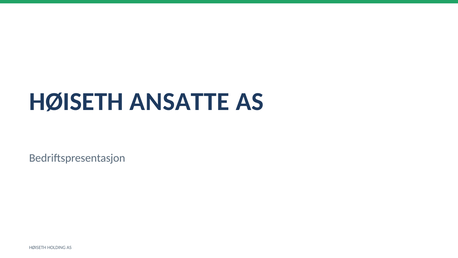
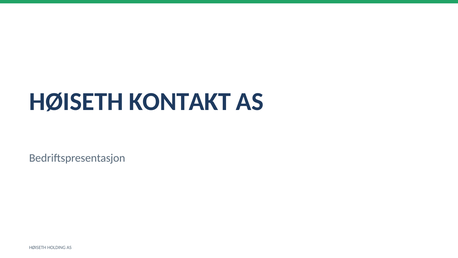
ANSATTE: ANSATTE -> KONTAKT (180, 102)
